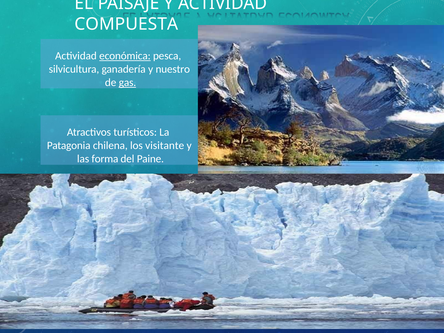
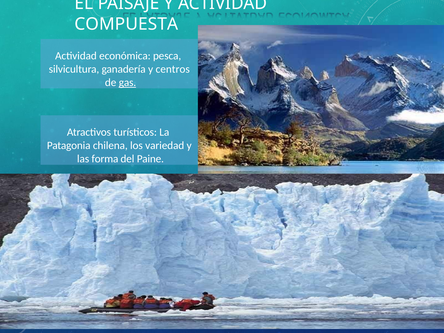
económica underline: present -> none (125, 56)
nuestro: nuestro -> centros (173, 69)
visitante: visitante -> variedad (165, 146)
